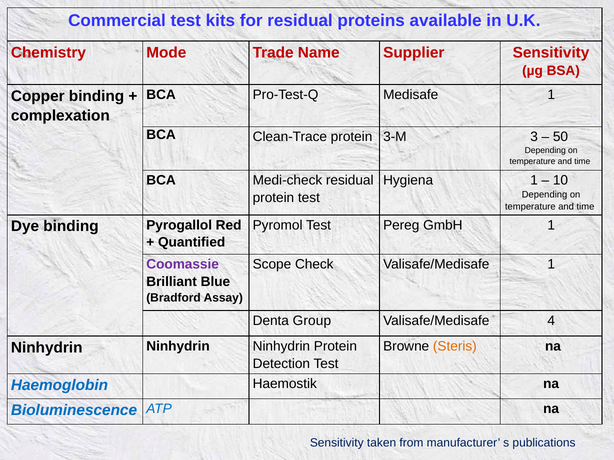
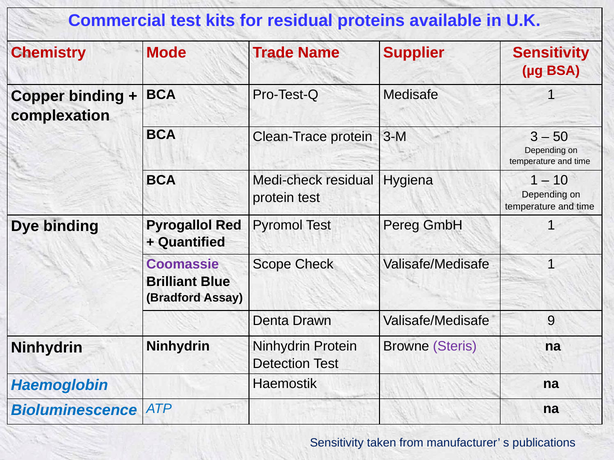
Group: Group -> Drawn (312, 321)
4: 4 -> 9 (551, 321)
Steris colour: orange -> purple (455, 346)
